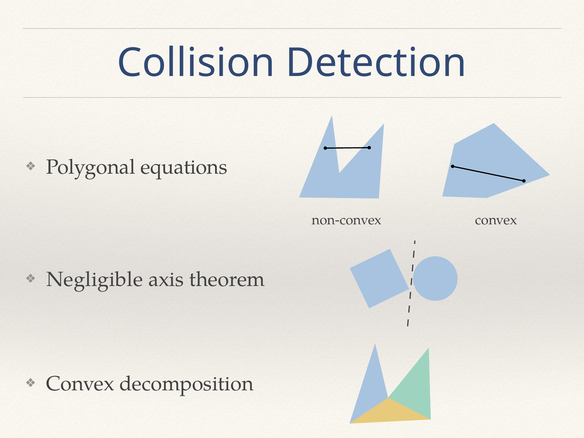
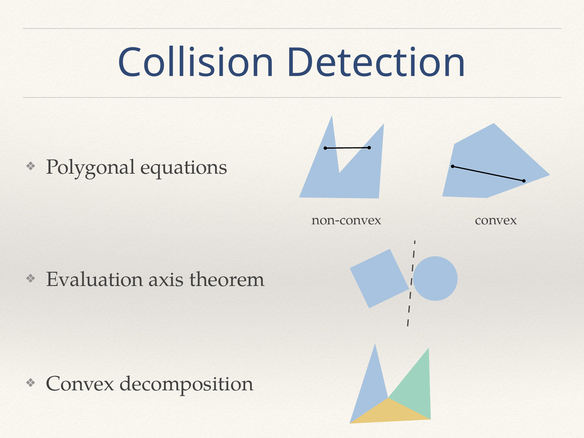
Negligible: Negligible -> Evaluation (95, 279)
